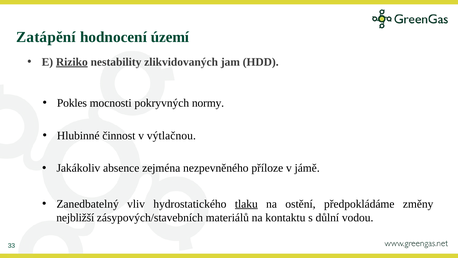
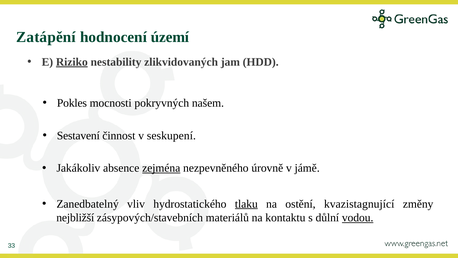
normy: normy -> našem (208, 103)
Hlubinné: Hlubinné -> Sestavení (78, 136)
výtlačnou: výtlačnou -> seskupení (171, 136)
zejména underline: none -> present (161, 168)
příloze: příloze -> úrovně (267, 168)
předpokládáme: předpokládáme -> kvazistagnující (359, 204)
vodou underline: none -> present (358, 217)
